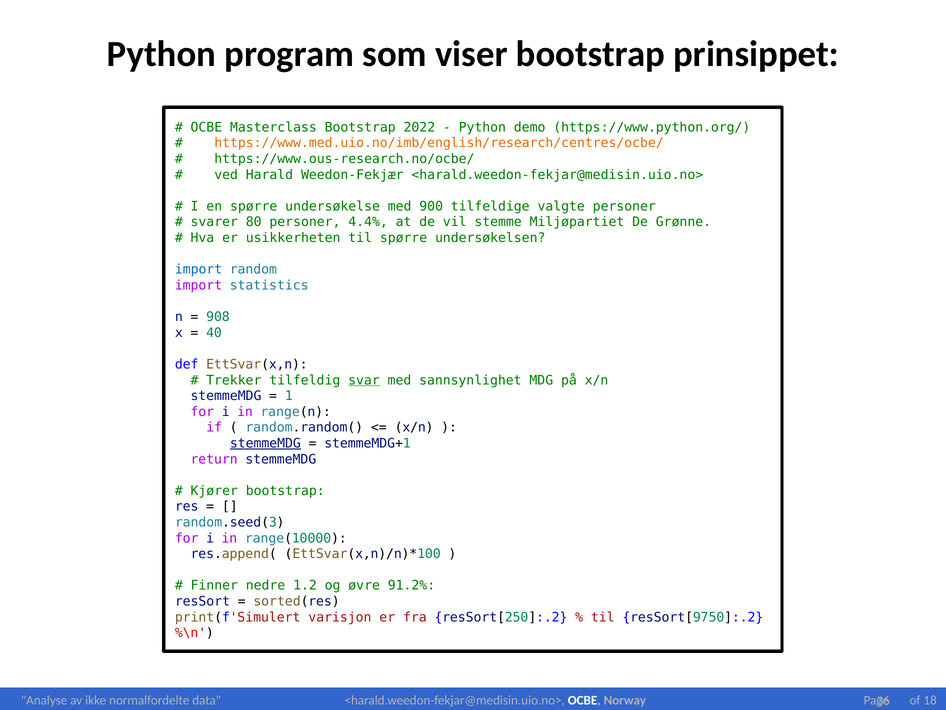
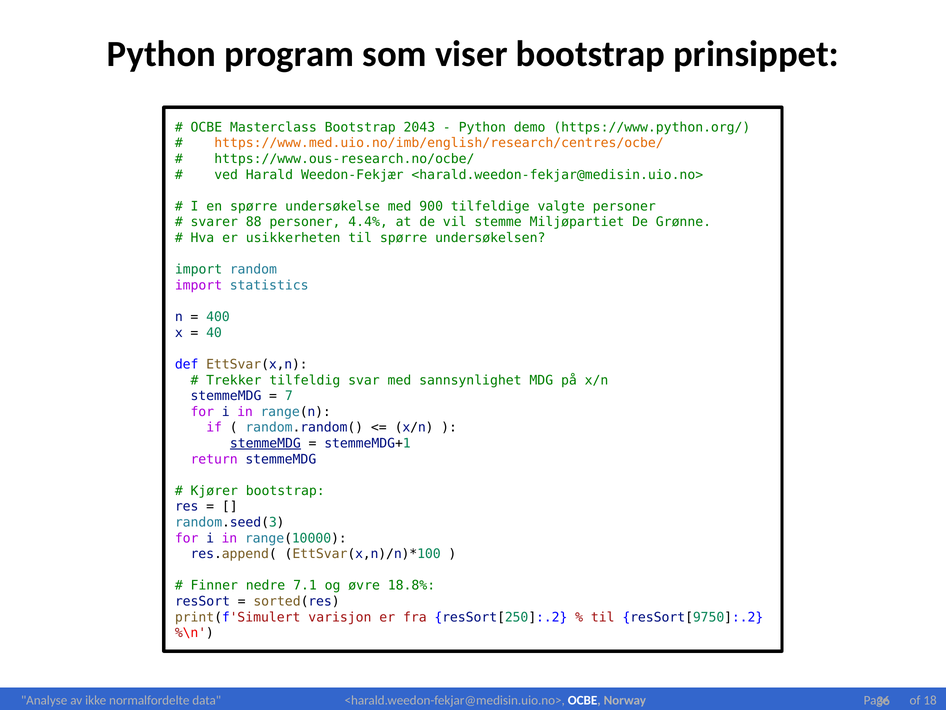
2022: 2022 -> 2043 (419, 127)
80: 80 -> 88 (254, 222)
import colour: blue -> green (199, 269)
908: 908 -> 400 (218, 317)
svar underline: present -> none (364, 380)
1: 1 -> 7 (289, 396)
1.2: 1.2 -> 7.1 (305, 585)
91.2%: 91.2% -> 18.8% (411, 585)
